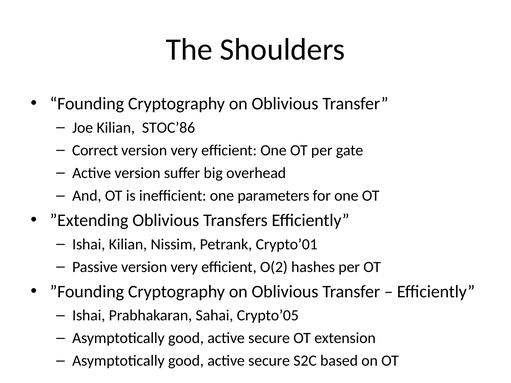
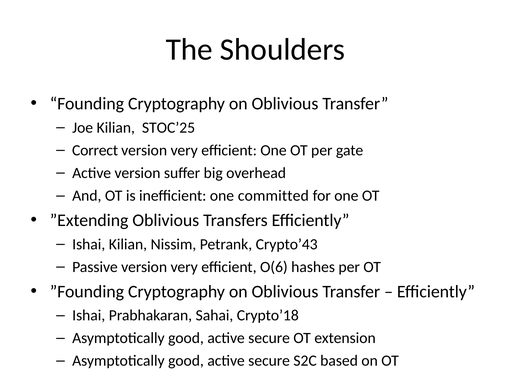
STOC’86: STOC’86 -> STOC’25 (169, 128)
parameters: parameters -> committed (273, 196)
Crypto’01: Crypto’01 -> Crypto’43 (287, 244)
O(2: O(2 -> O(6 (274, 267)
Crypto’05: Crypto’05 -> Crypto’18 (268, 316)
